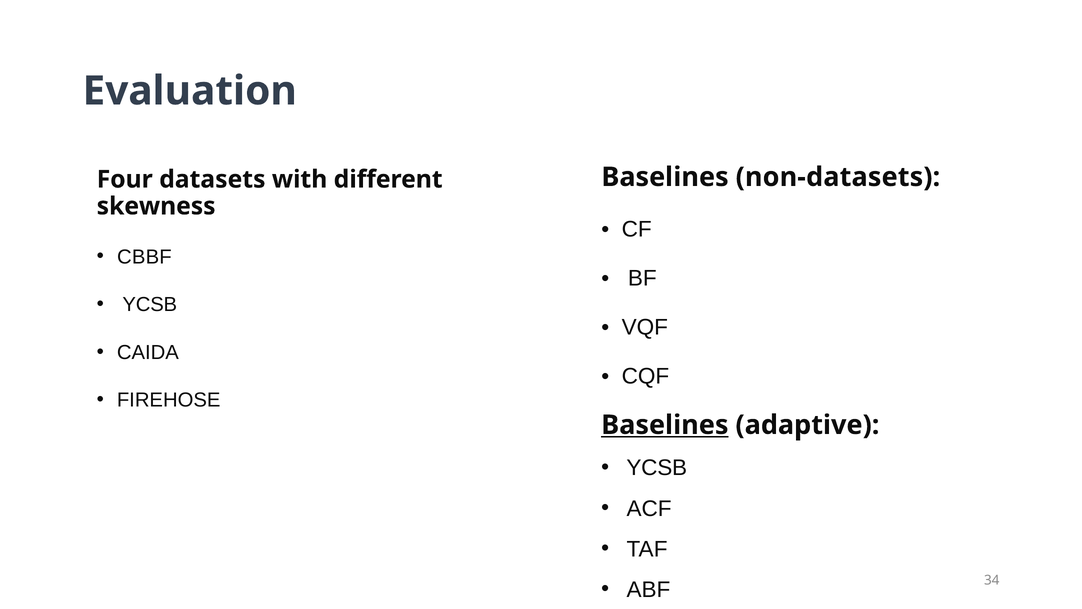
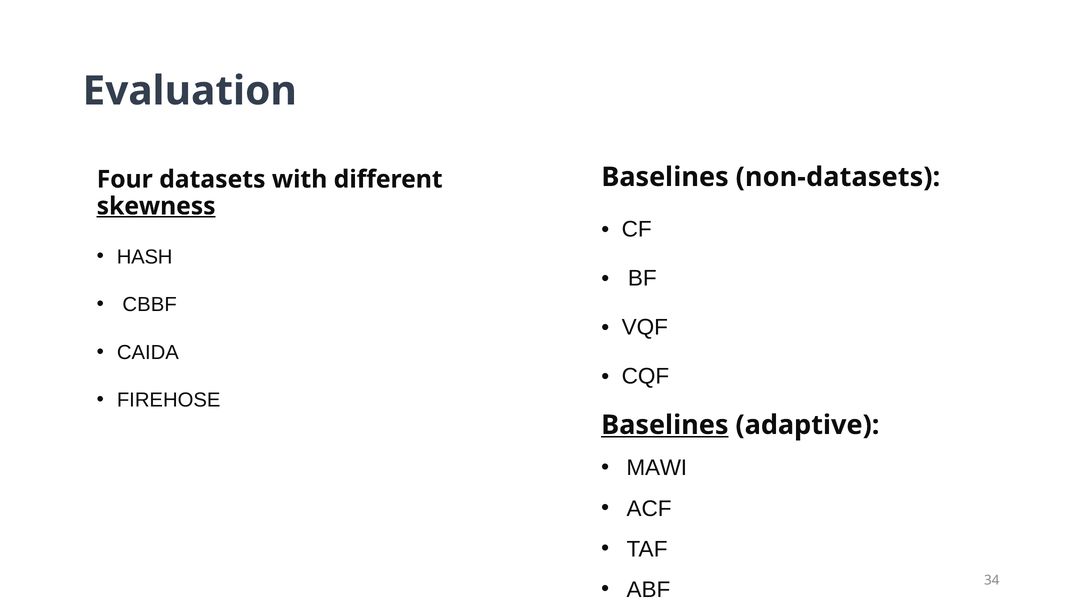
skewness underline: none -> present (156, 206)
CBBF: CBBF -> HASH (145, 257)
YCSB: YCSB -> CBBF (150, 304)
YCSB: YCSB -> MAWI (657, 468)
